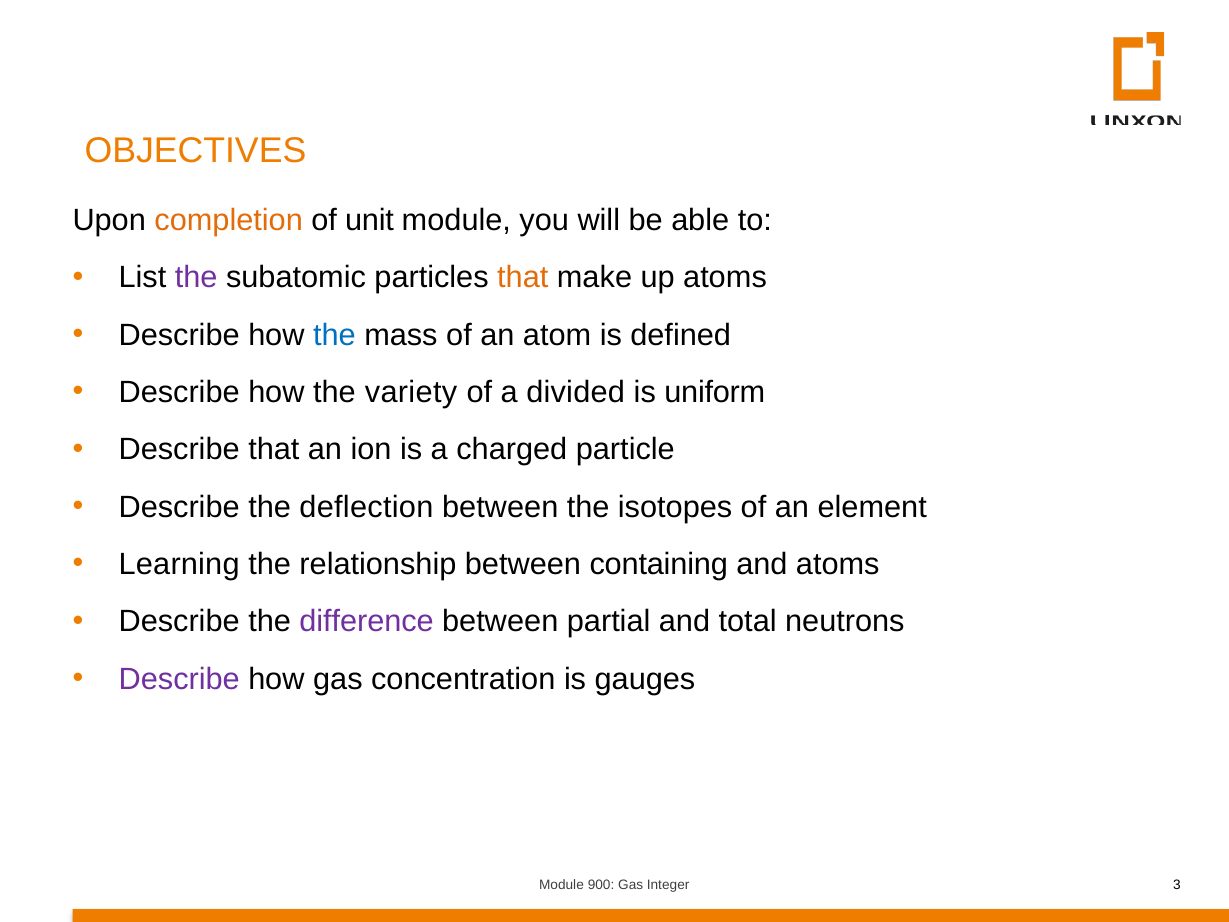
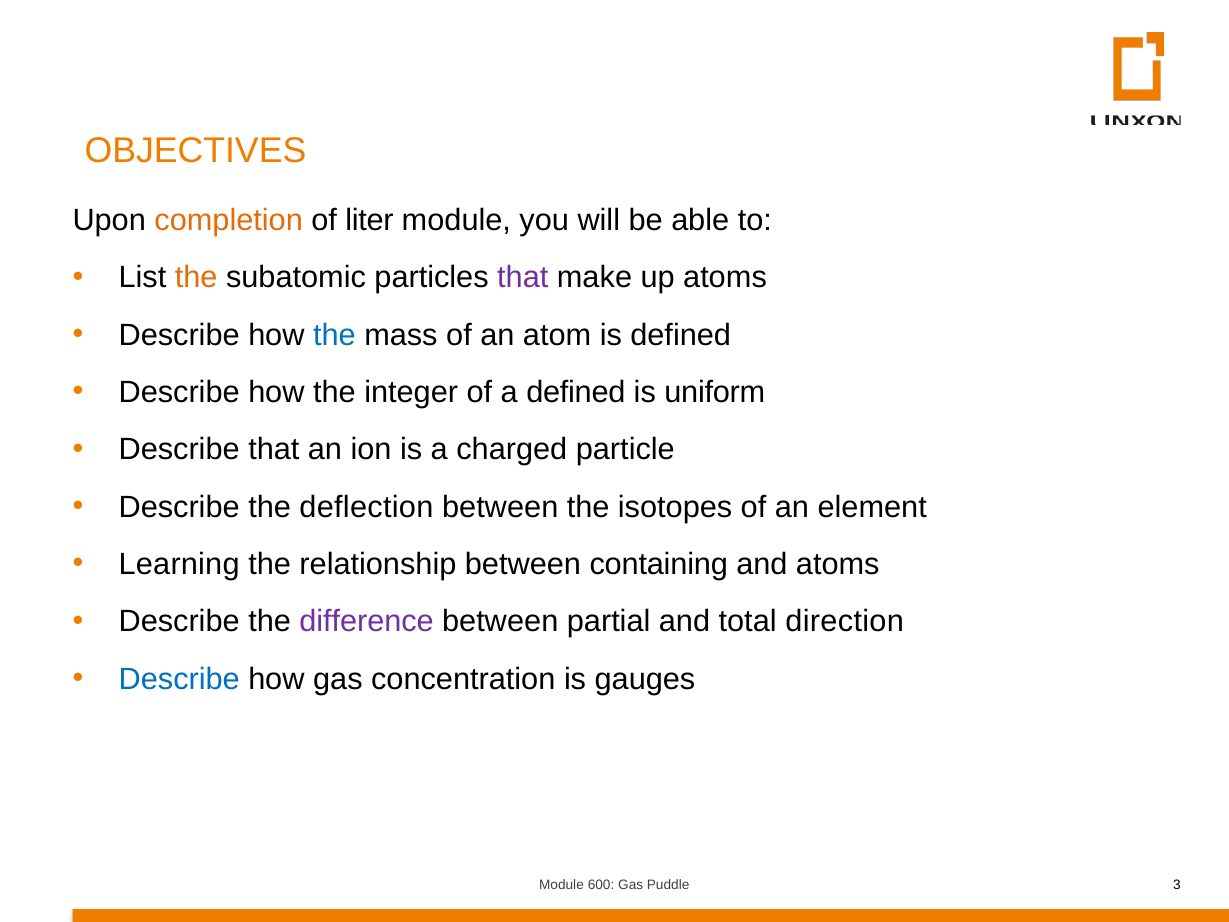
unit: unit -> liter (370, 220)
the colour: purple -> orange (196, 278)
that colour: orange -> purple (523, 278)
variety: variety -> integer (411, 392)
a divided: divided -> defined (576, 392)
neutrons: neutrons -> direction (845, 622)
Describe colour: purple -> blue (179, 679)
900: 900 -> 600 (601, 885)
Integer: Integer -> Puddle (668, 885)
